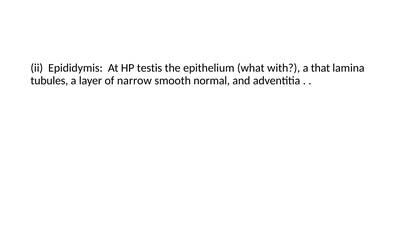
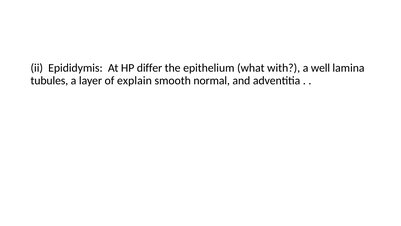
testis: testis -> differ (150, 68)
that: that -> well (320, 68)
narrow: narrow -> explain (134, 80)
